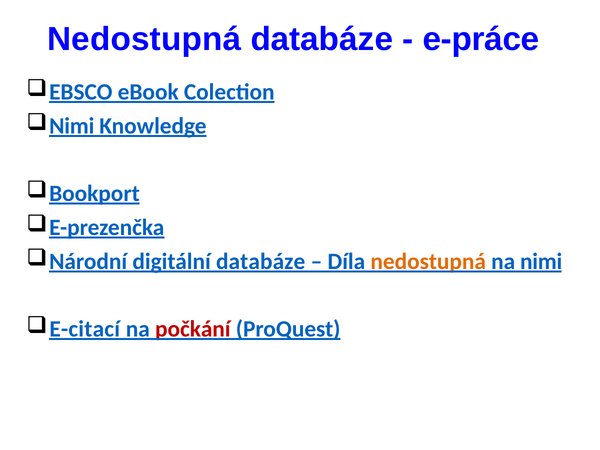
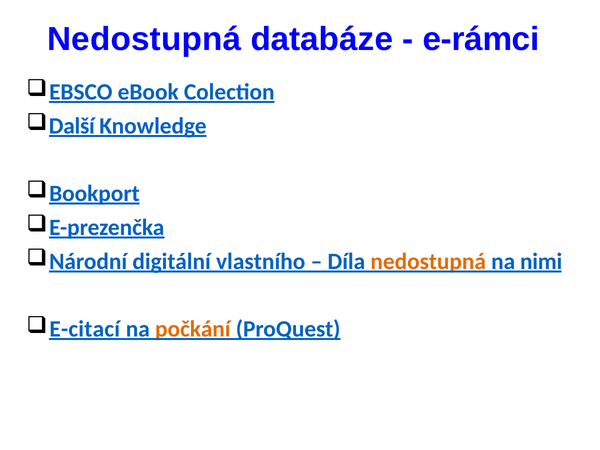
e-práce: e-práce -> e-rámci (481, 39)
Nimi: Nimi -> Další (72, 126)
digitální databáze: databáze -> vlastního (261, 262)
počkání colour: red -> orange (193, 329)
